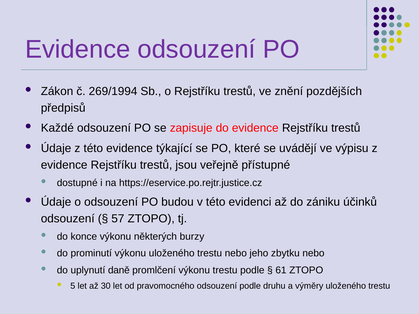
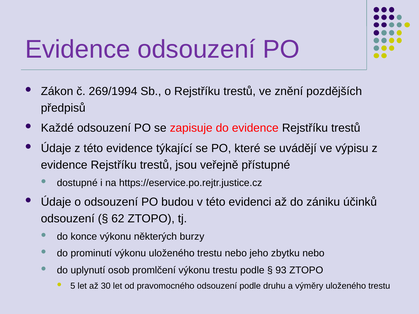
57: 57 -> 62 (118, 219)
daně: daně -> osob (119, 270)
61: 61 -> 93 (281, 270)
